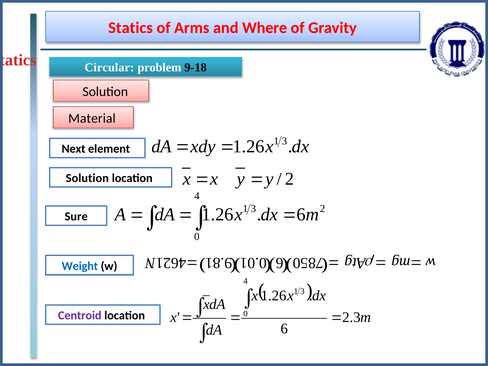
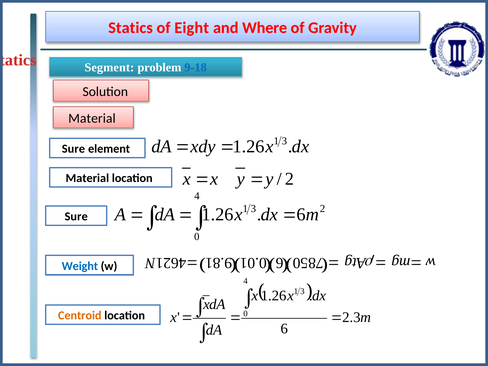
Arms: Arms -> Eight (192, 28)
Circular: Circular -> Segment (109, 68)
9-18 colour: black -> blue (196, 68)
Next: Next -> Sure (73, 149)
Solution: Solution -> Material (87, 178)
Centroid colour: purple -> orange (80, 316)
